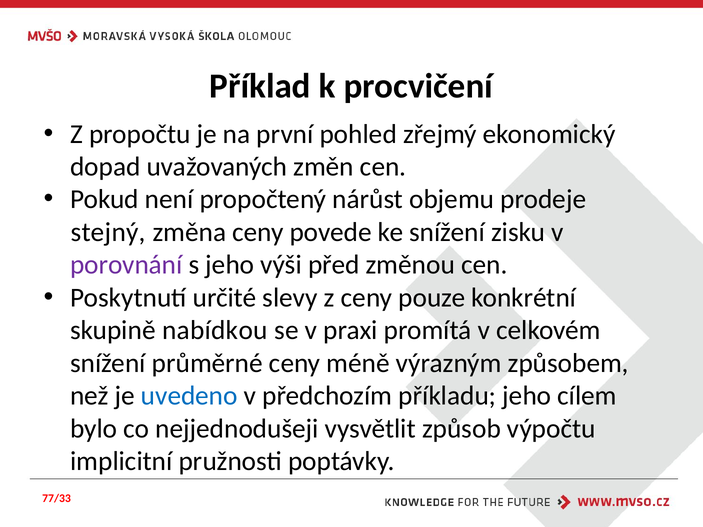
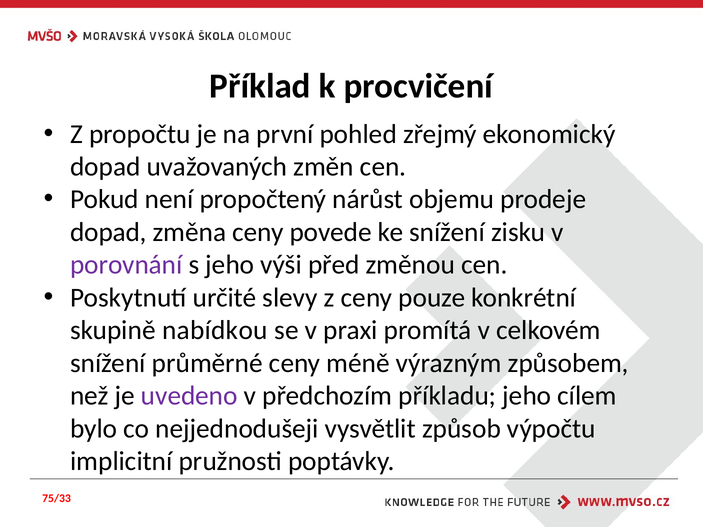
stejný: stejný -> dopad (108, 232)
uvedeno colour: blue -> purple (189, 396)
77/33: 77/33 -> 75/33 (57, 499)
